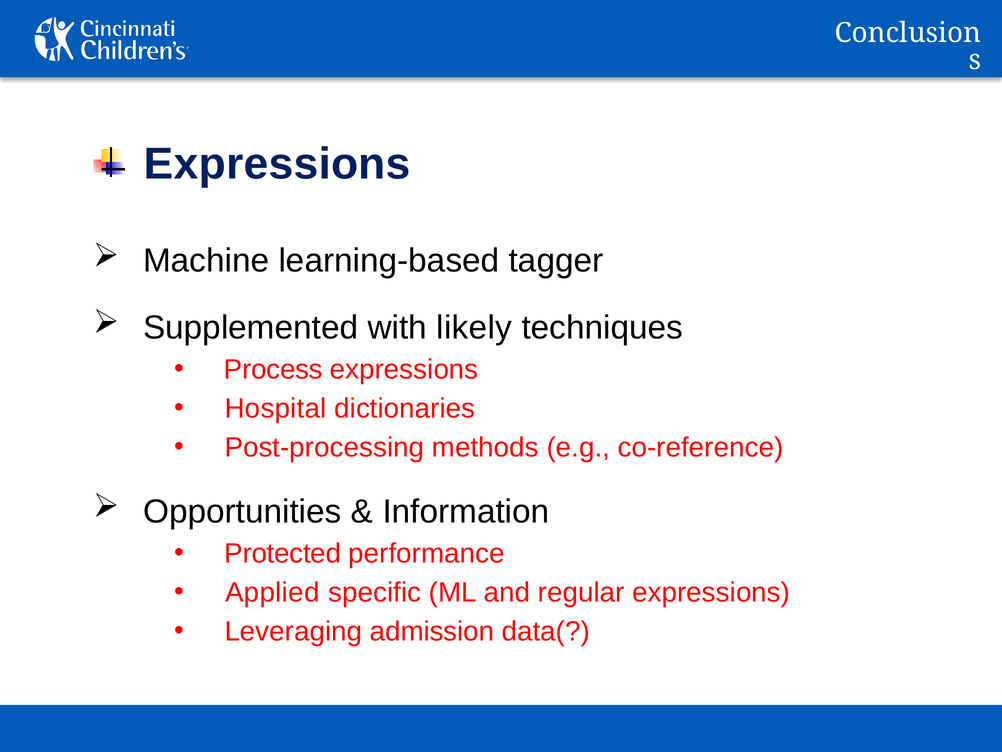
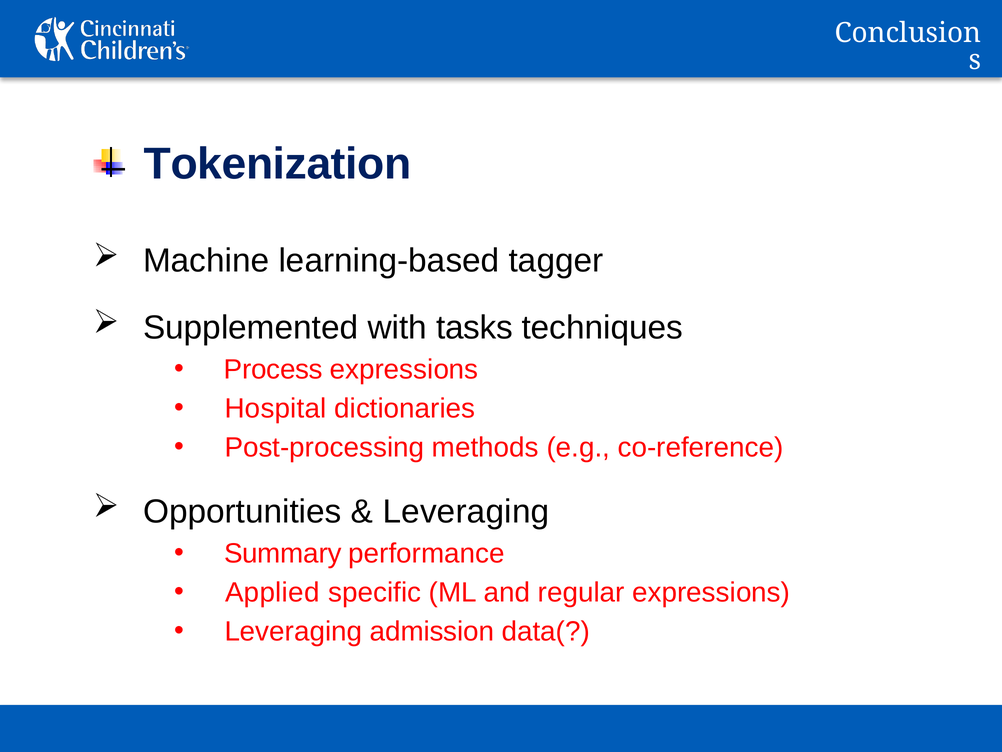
Expressions: Expressions -> Tokenization (277, 164)
likely: likely -> tasks (474, 328)
Information: Information -> Leveraging (466, 511)
Protected: Protected -> Summary (283, 553)
